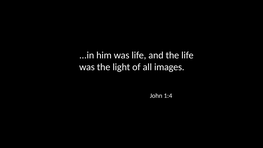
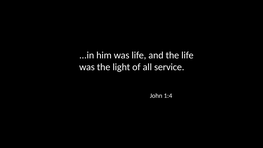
images: images -> service (169, 67)
